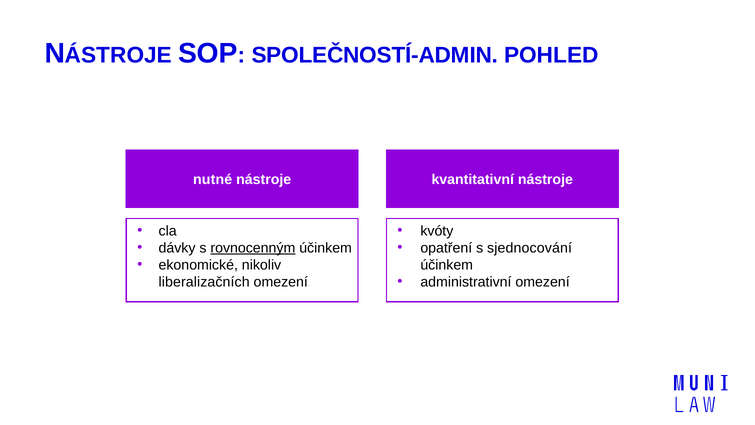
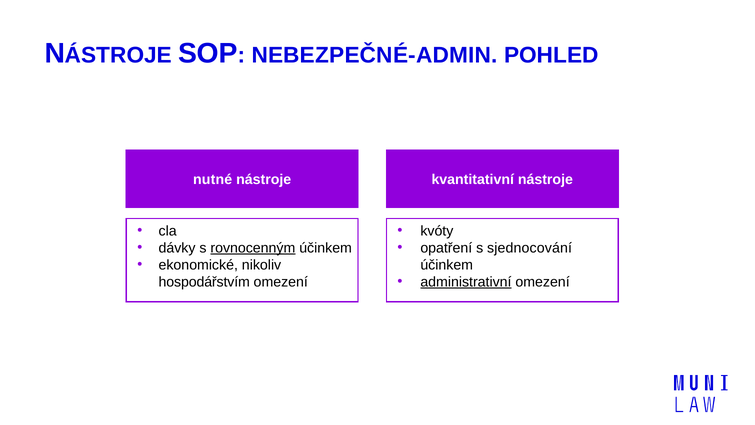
SPOLEČNOSTÍ-ADMIN: SPOLEČNOSTÍ-ADMIN -> NEBEZPEČNÉ-ADMIN (375, 55)
administrativní underline: none -> present (466, 282)
liberalizačních: liberalizačních -> hospodářstvím (204, 282)
